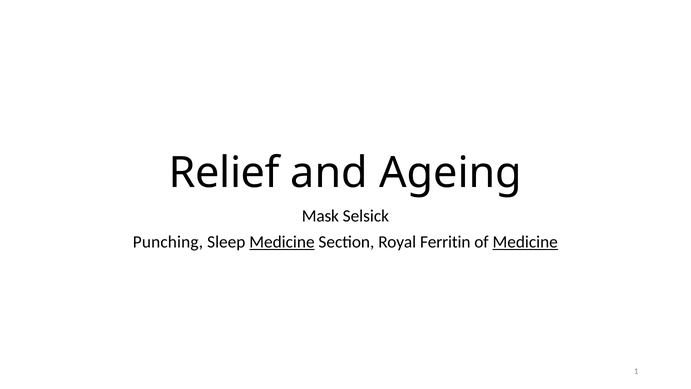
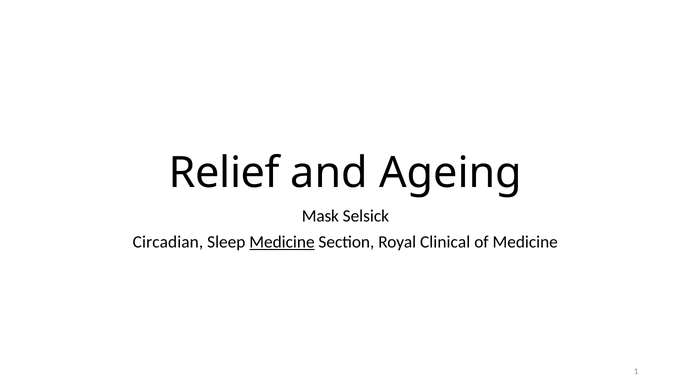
Punching: Punching -> Circadian (168, 242)
Ferritin: Ferritin -> Clinical (445, 242)
Medicine underline: present -> none (525, 242)
